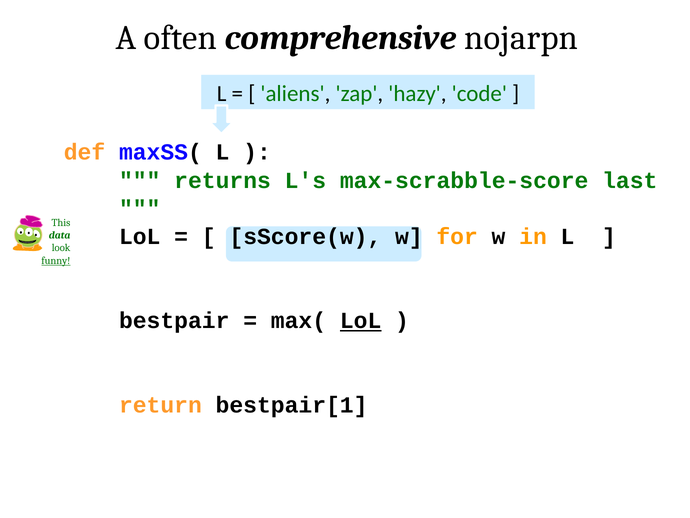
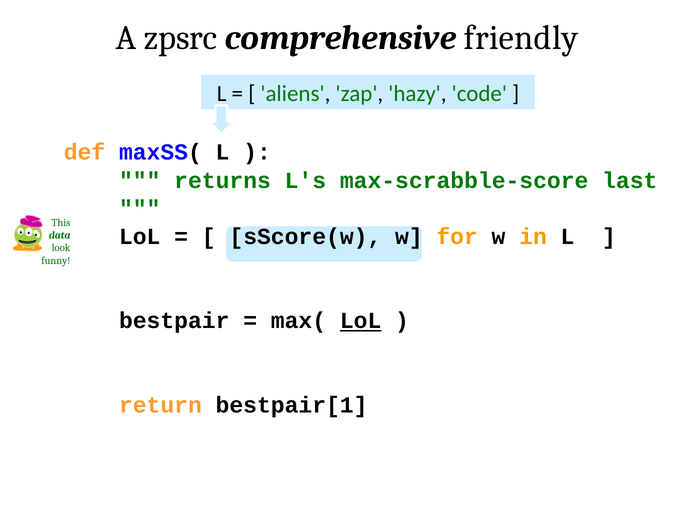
often: often -> zpsrc (181, 38)
nojarpn: nojarpn -> friendly (521, 38)
funny underline: present -> none (56, 260)
